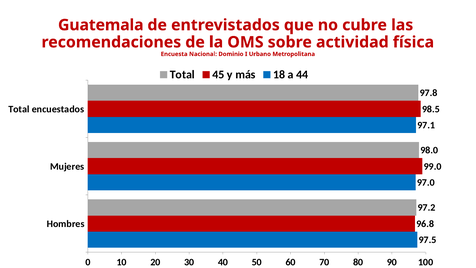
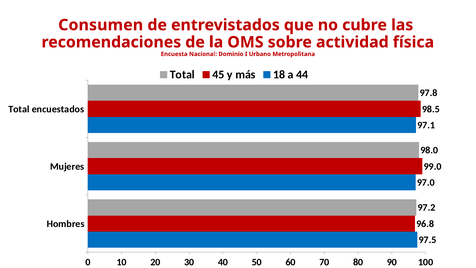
Guatemala: Guatemala -> Consumen (101, 25)
